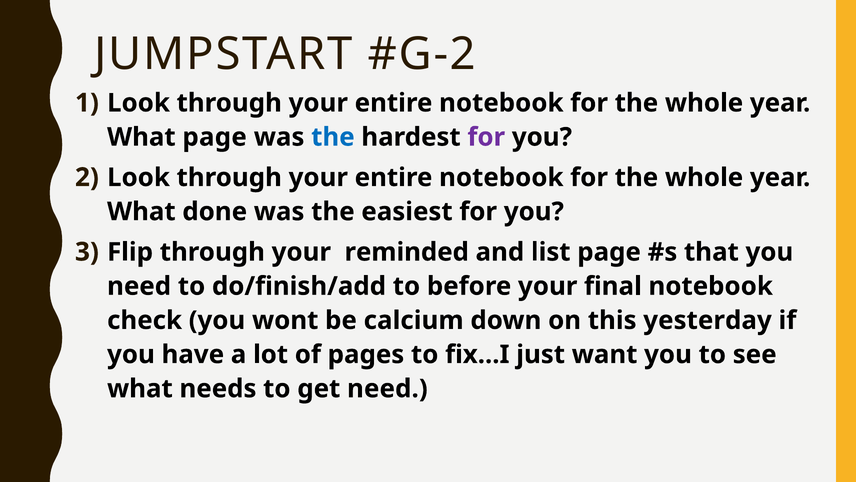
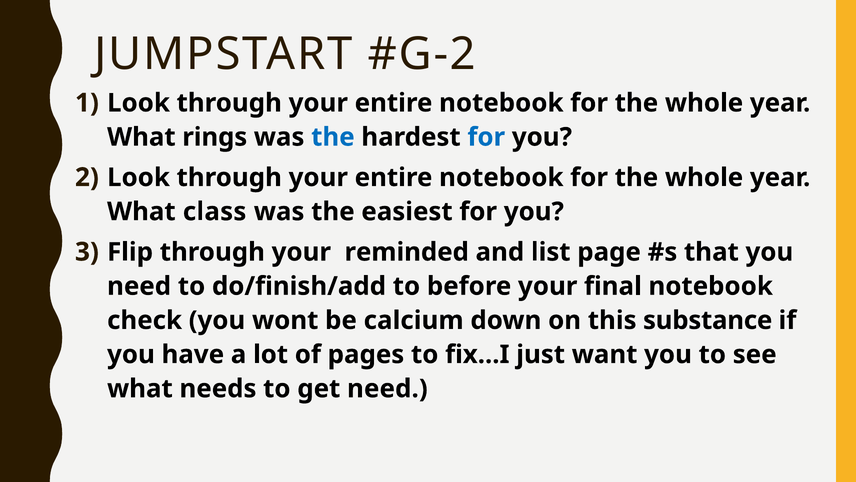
What page: page -> rings (215, 137)
for colour: purple -> blue (486, 137)
done: done -> class (215, 211)
yesterday: yesterday -> substance (708, 320)
